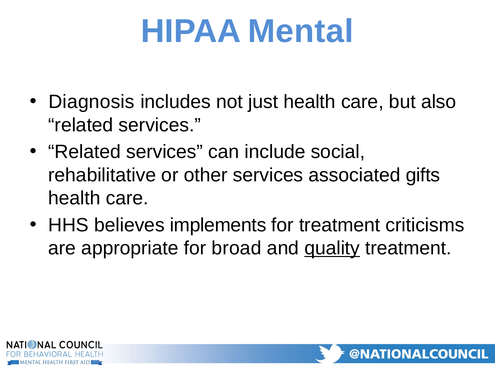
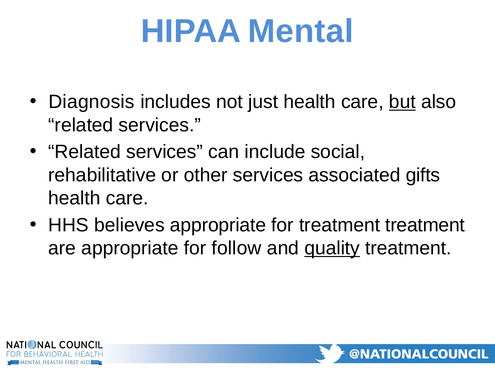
but underline: none -> present (402, 102)
believes implements: implements -> appropriate (218, 225)
treatment criticisms: criticisms -> treatment (425, 225)
broad: broad -> follow (237, 248)
